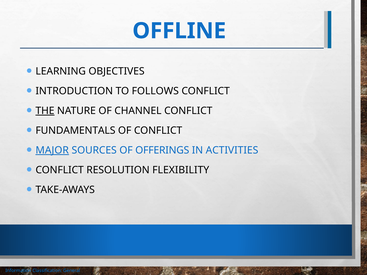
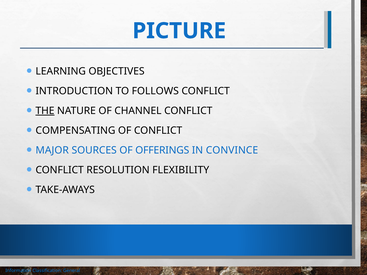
OFFLINE: OFFLINE -> PICTURE (179, 31)
FUNDAMENTALS: FUNDAMENTALS -> COMPENSATING (75, 131)
MAJOR underline: present -> none (52, 150)
ACTIVITIES: ACTIVITIES -> CONVINCE (232, 150)
